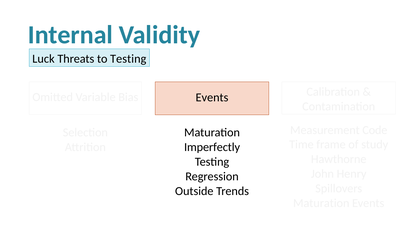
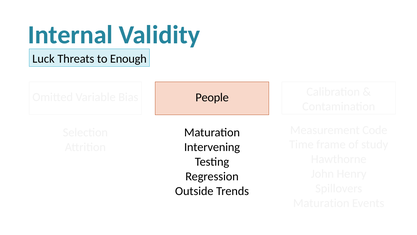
to Testing: Testing -> Enough (128, 59)
Events: Events -> People (212, 97)
Imperfectly: Imperfectly -> Intervening (212, 147)
